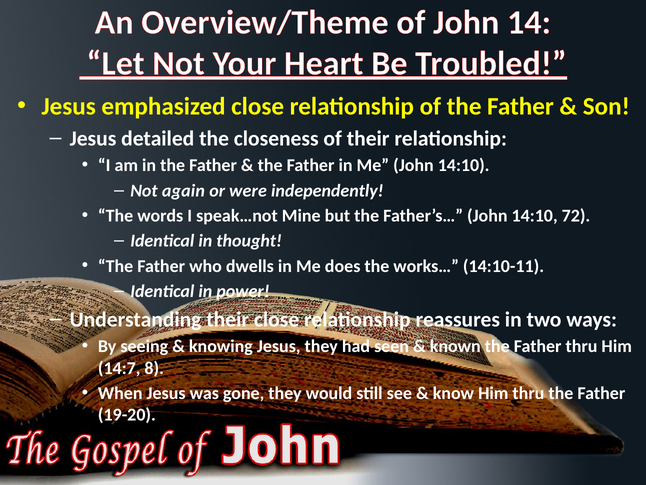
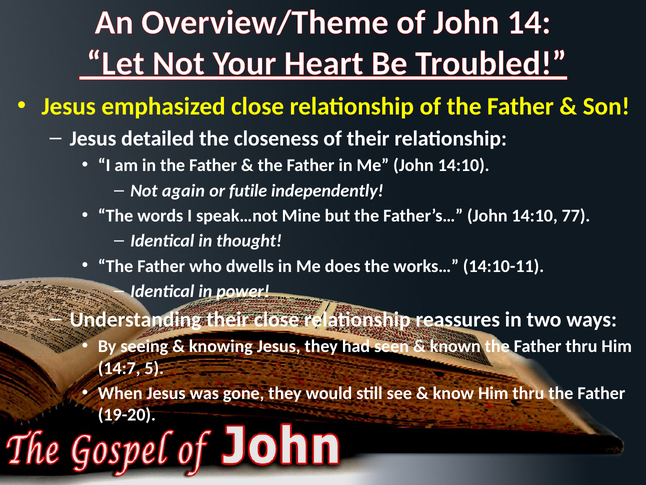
were: were -> futile (248, 190)
72: 72 -> 77 (576, 216)
8: 8 -> 5 (154, 368)
